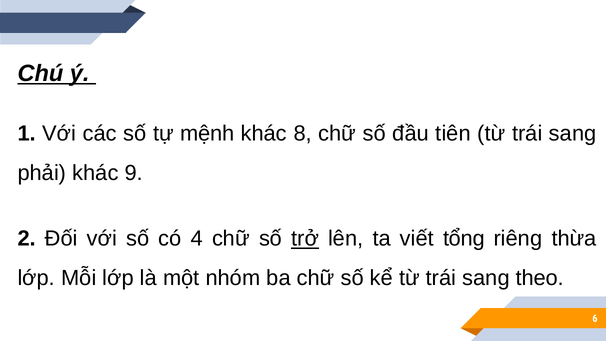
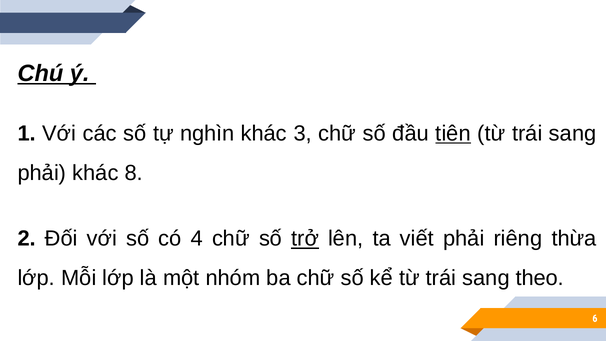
mệnh: mệnh -> nghìn (207, 133)
8: 8 -> 3 (303, 133)
tiên underline: none -> present (453, 133)
9: 9 -> 8 (134, 173)
viết tổng: tổng -> phải (464, 239)
